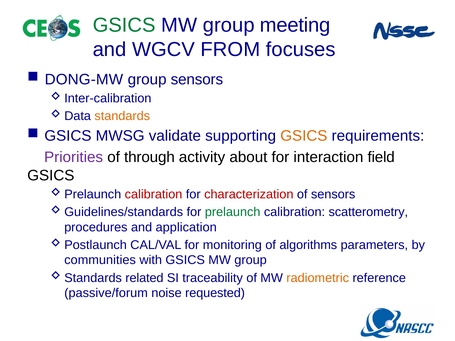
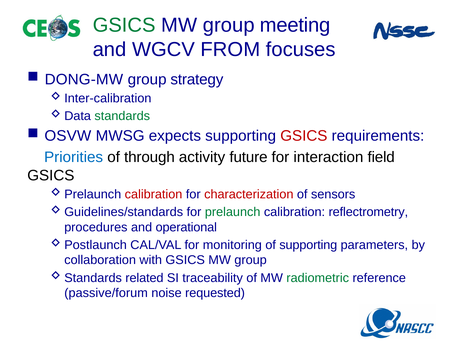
group sensors: sensors -> strategy (197, 79)
standards colour: orange -> green (122, 116)
GSICS: GSICS -> OSVW (68, 136)
validate: validate -> expects (175, 136)
GSICS colour: orange -> red (304, 136)
Priorities colour: purple -> blue (74, 157)
about: about -> future (248, 157)
scatterometry: scatterometry -> reflectrometry (368, 212)
application: application -> operational (186, 227)
of algorithms: algorithms -> supporting (308, 245)
communities: communities -> collaboration (100, 260)
radiometric colour: orange -> green (318, 278)
